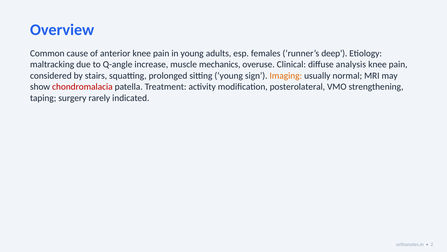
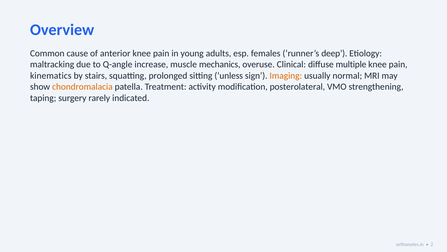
analysis: analysis -> multiple (351, 64)
considered: considered -> kinematics (51, 76)
sitting young: young -> unless (229, 76)
chondromalacia colour: red -> orange (82, 87)
